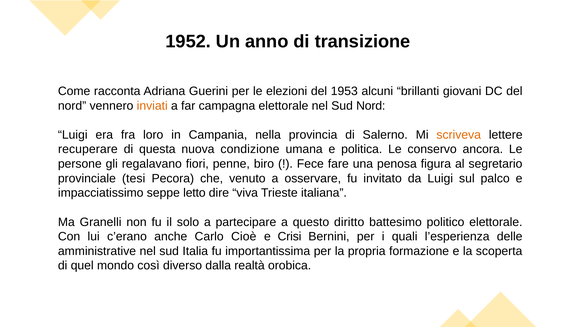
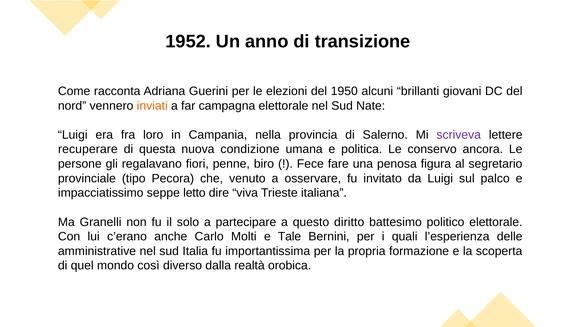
1953: 1953 -> 1950 (344, 91)
Sud Nord: Nord -> Nate (371, 106)
scriveva colour: orange -> purple (459, 135)
tesi: tesi -> tipo (134, 178)
Cioè: Cioè -> Molti (244, 236)
Crisi: Crisi -> Tale (290, 236)
